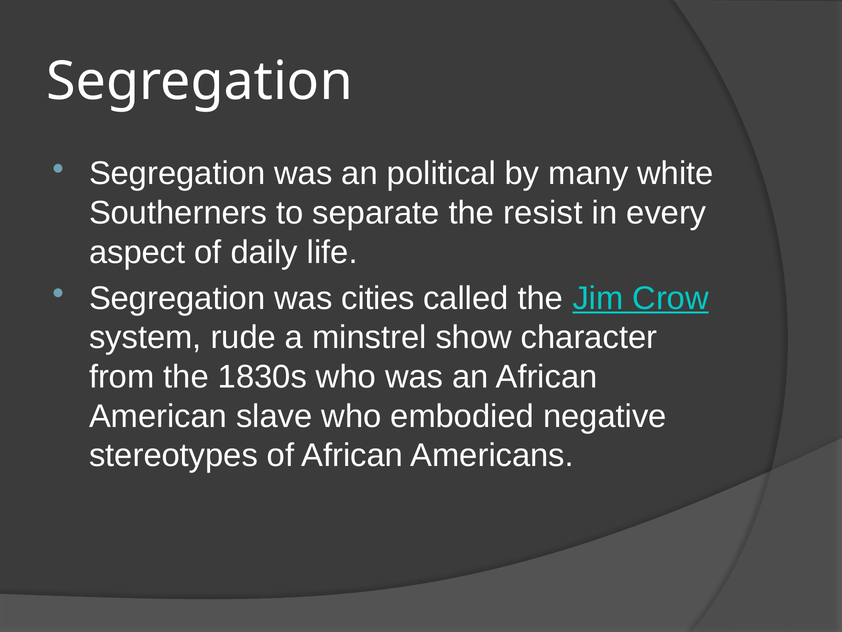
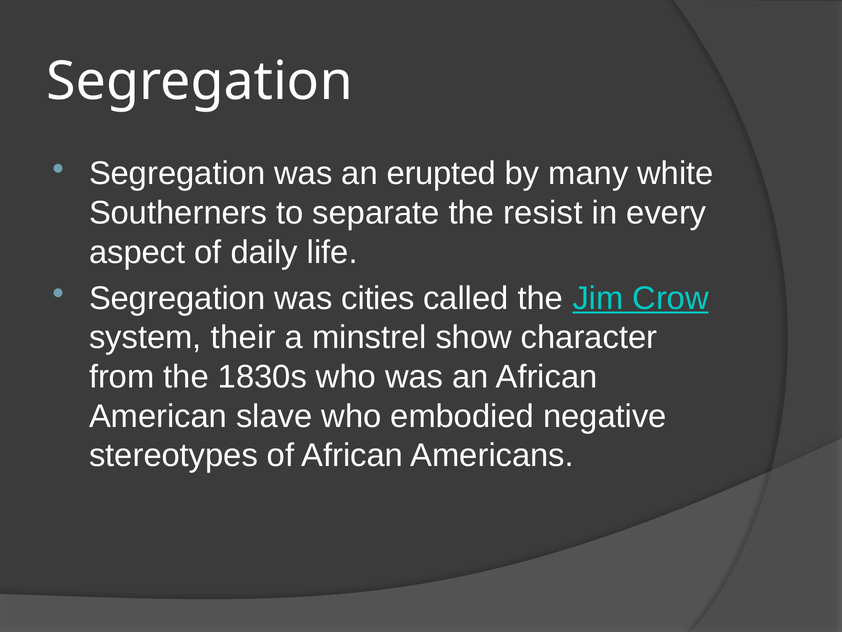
political: political -> erupted (442, 173)
rude: rude -> their (243, 337)
